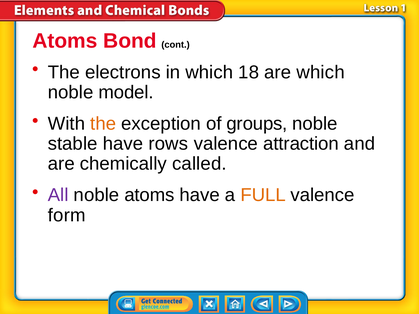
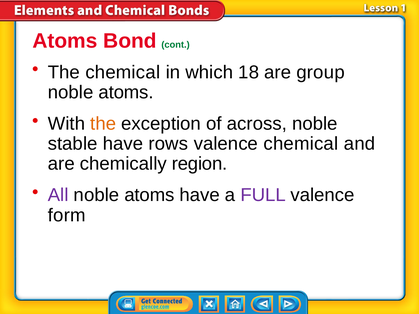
cont colour: black -> green (176, 45)
The electrons: electrons -> chemical (123, 72)
are which: which -> group (321, 72)
model: model -> atoms (126, 92)
groups: groups -> across (257, 124)
valence attraction: attraction -> chemical (301, 144)
called: called -> region (200, 164)
FULL colour: orange -> purple (263, 195)
